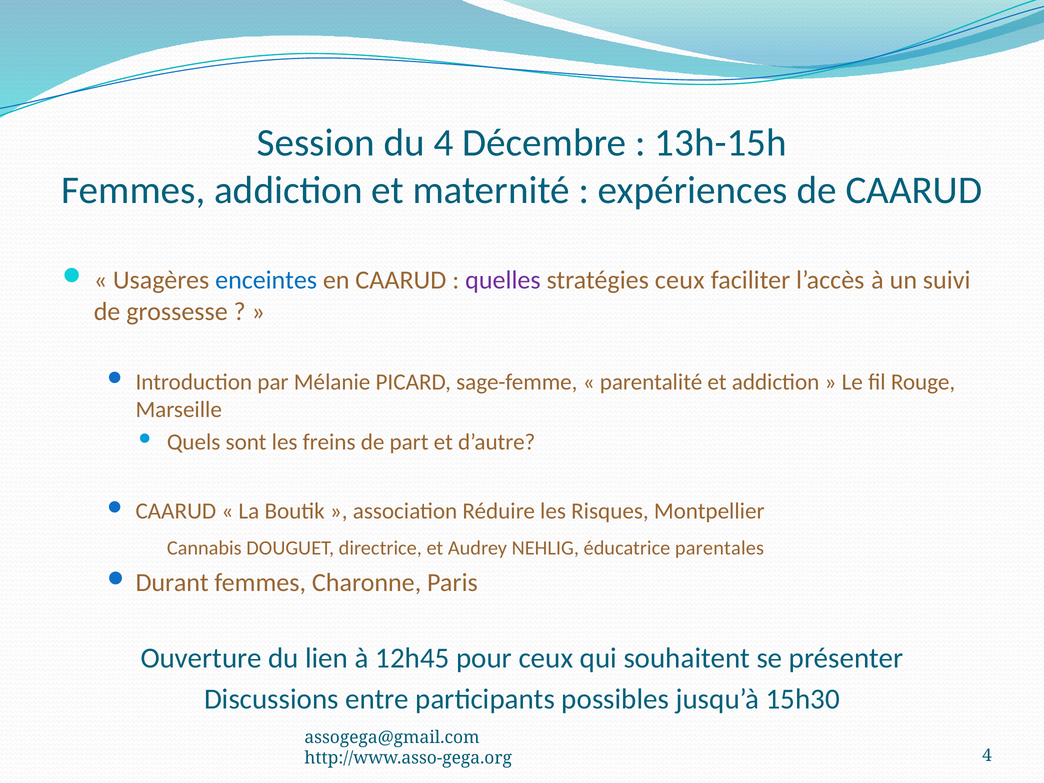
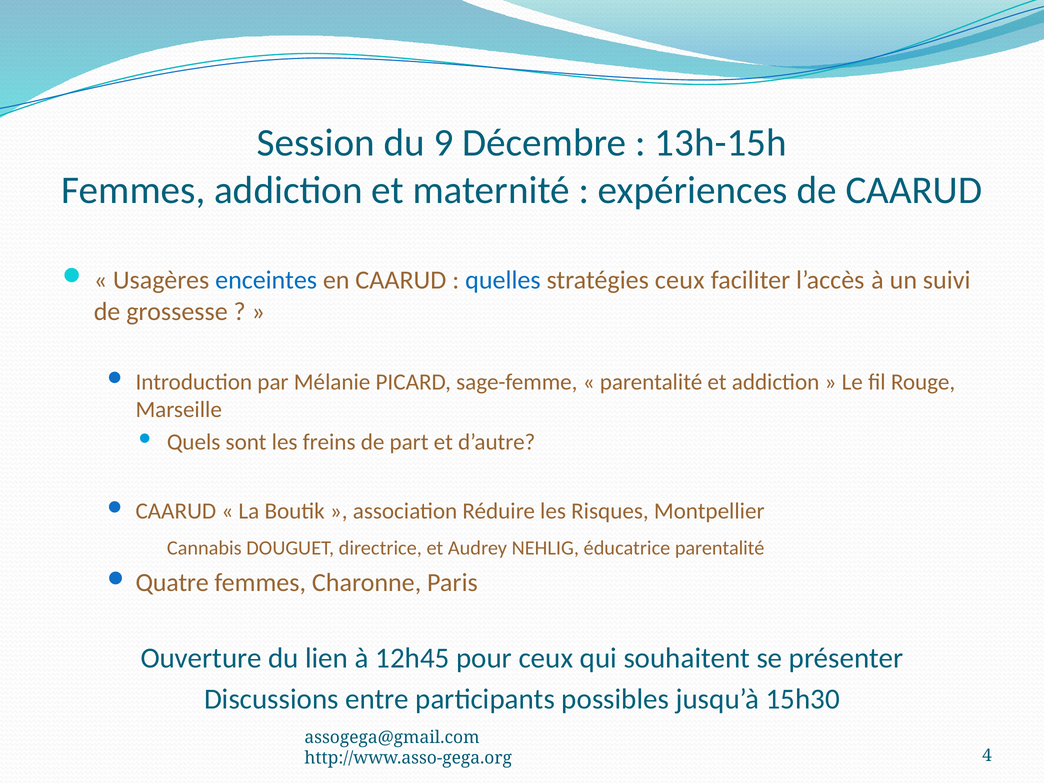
du 4: 4 -> 9 (444, 143)
quelles colour: purple -> blue (503, 280)
éducatrice parentales: parentales -> parentalité (720, 548)
Durant: Durant -> Quatre (172, 583)
